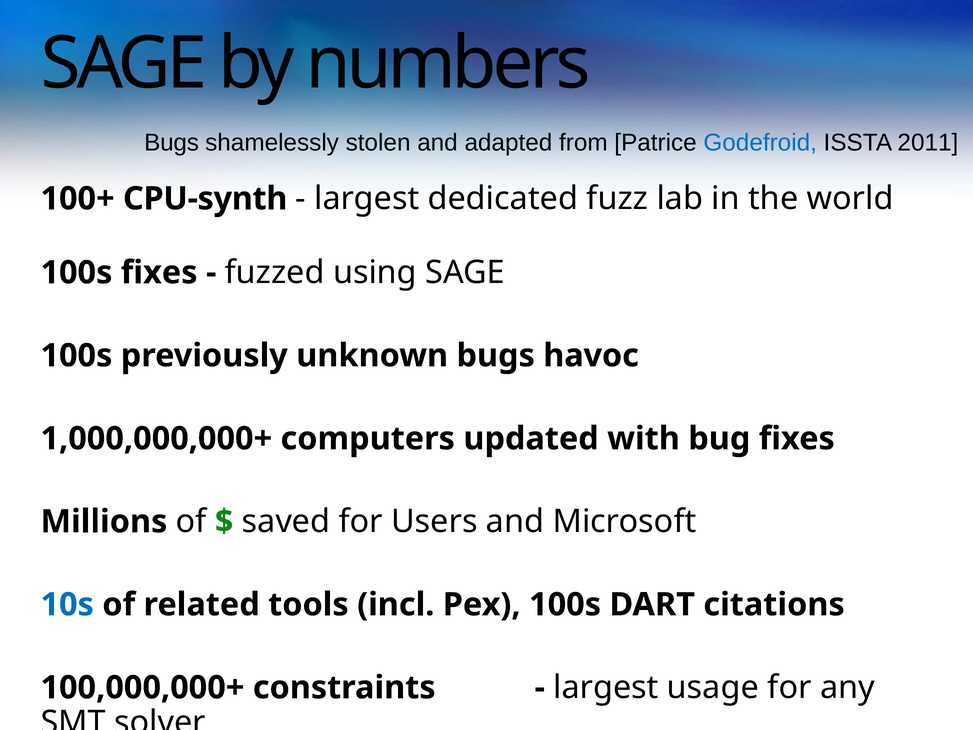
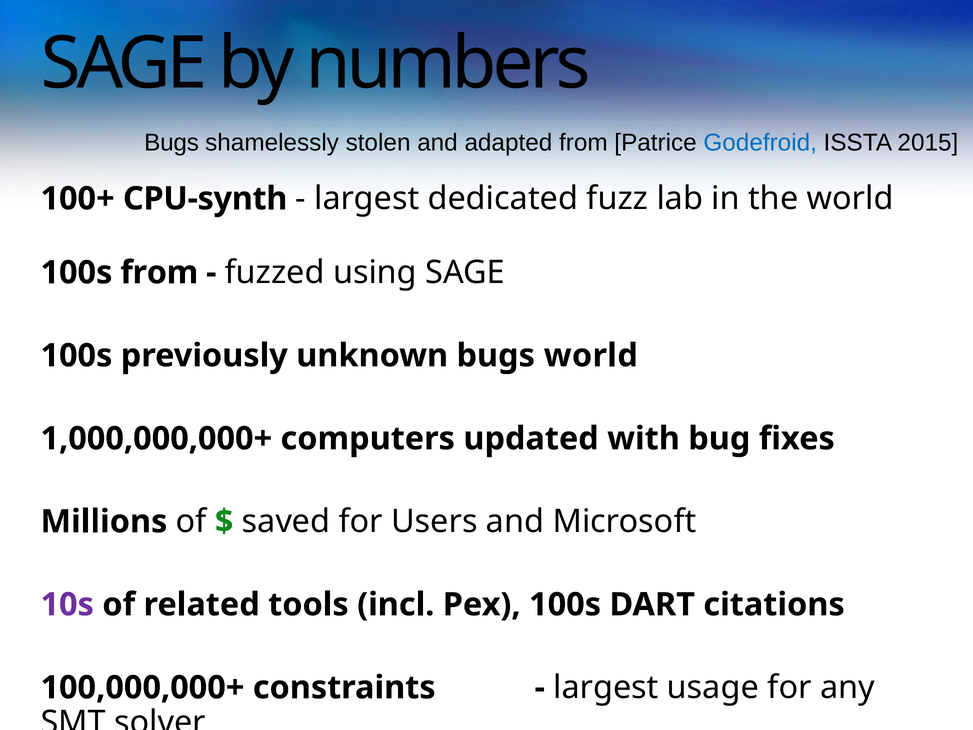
2011: 2011 -> 2015 (928, 143)
100s fixes: fixes -> from (159, 273)
bugs havoc: havoc -> world (591, 356)
10s colour: blue -> purple (67, 604)
